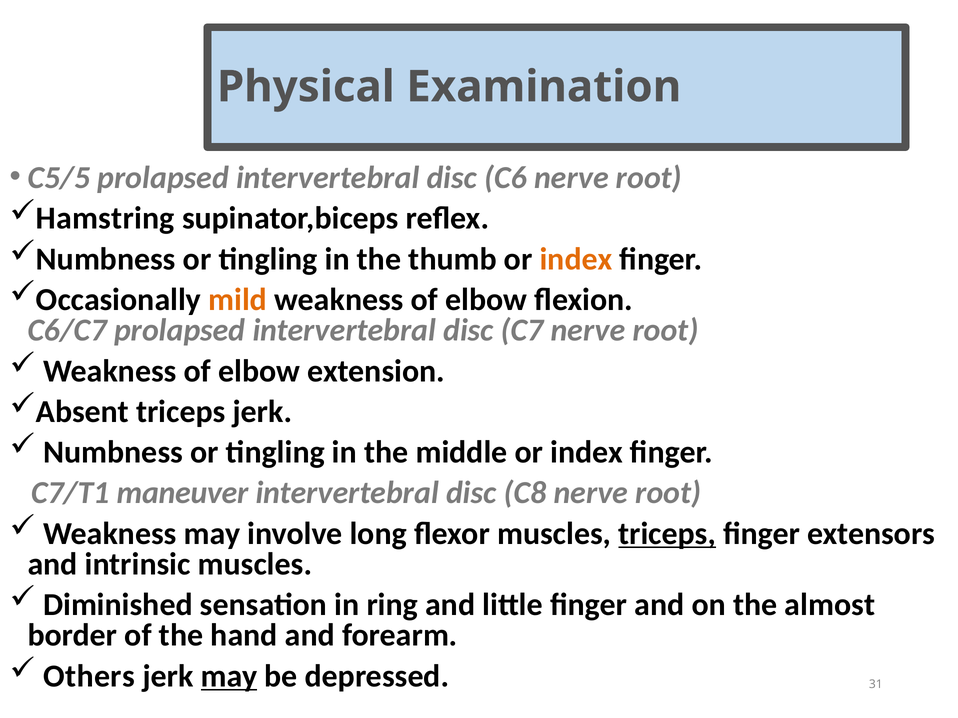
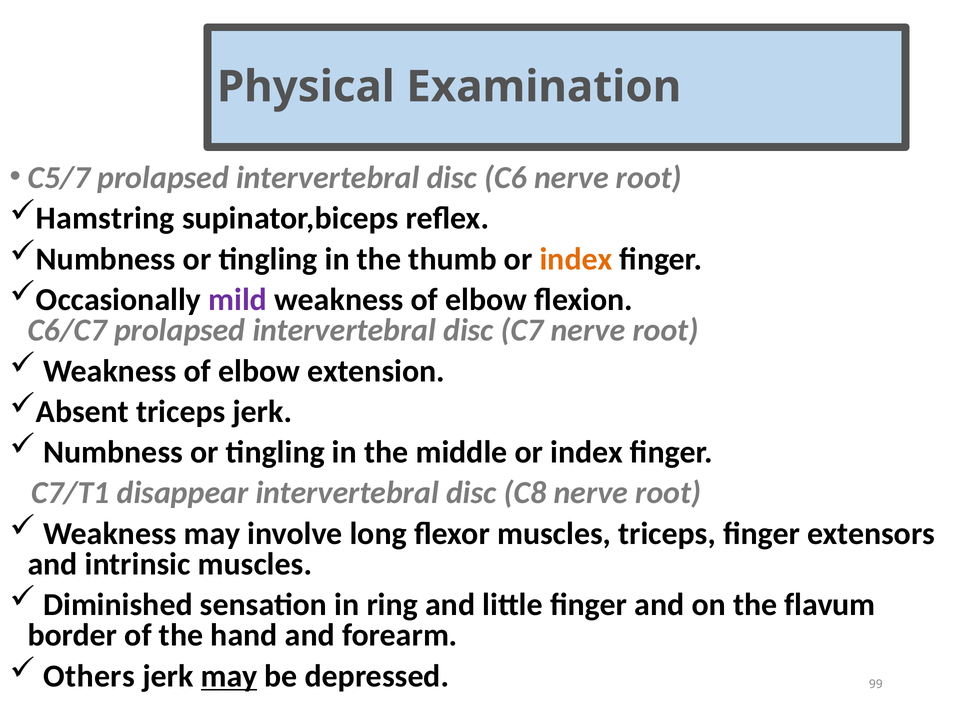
C5/5: C5/5 -> C5/7 (59, 178)
mild colour: orange -> purple (238, 300)
maneuver: maneuver -> disappear (183, 493)
triceps underline: present -> none (667, 534)
almost: almost -> flavum (830, 605)
31: 31 -> 99 (876, 685)
